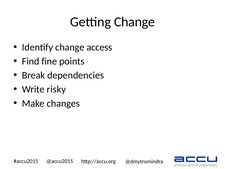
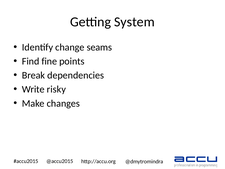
Getting Change: Change -> System (134, 22)
access: access -> seams (99, 47)
